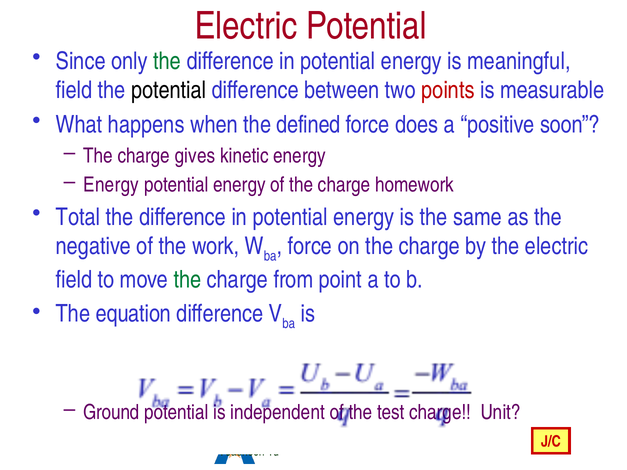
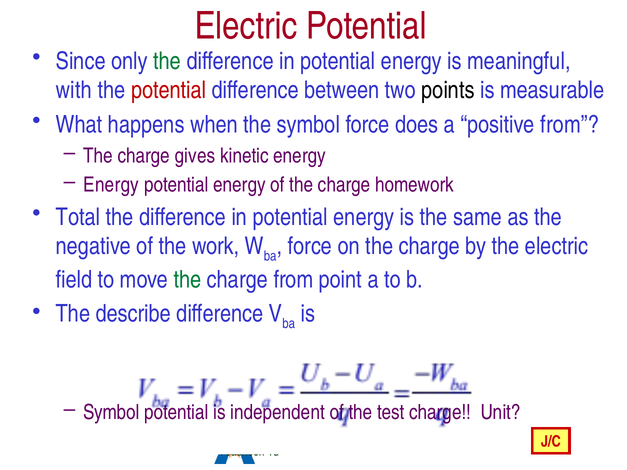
field: field -> with (74, 90)
potential colour: black -> red (169, 90)
points colour: red -> black (448, 90)
the defined: defined -> symbol (308, 125)
positive soon: soon -> from (570, 125)
equation: equation -> describe (133, 314)
Ground: Ground -> Symbol (111, 413)
